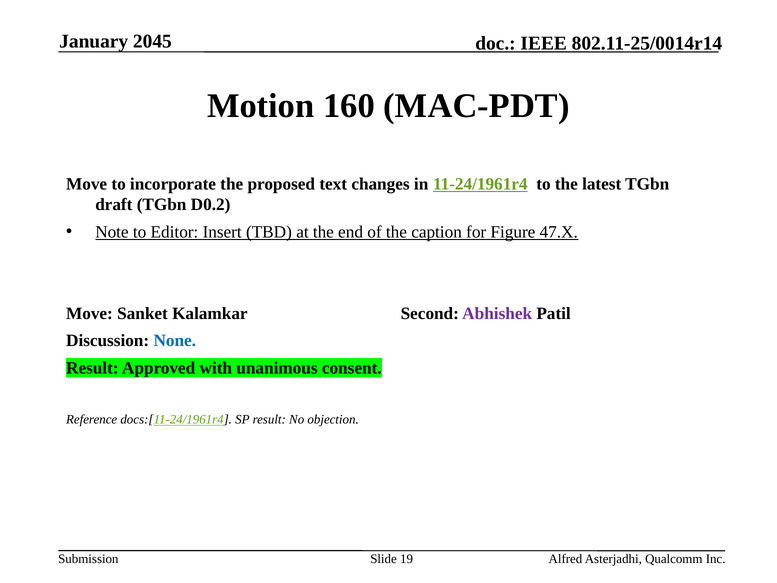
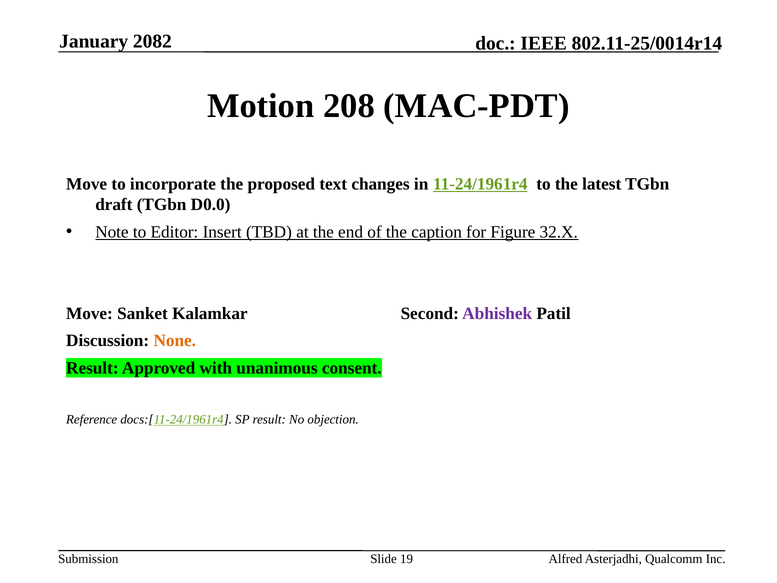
2045: 2045 -> 2082 (152, 41)
160: 160 -> 208 (349, 106)
D0.2: D0.2 -> D0.0 (211, 205)
47.X: 47.X -> 32.X (559, 232)
None colour: blue -> orange (175, 341)
